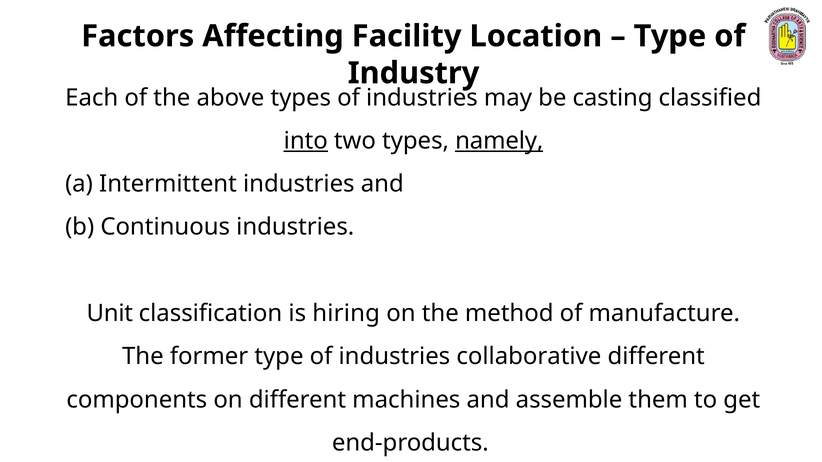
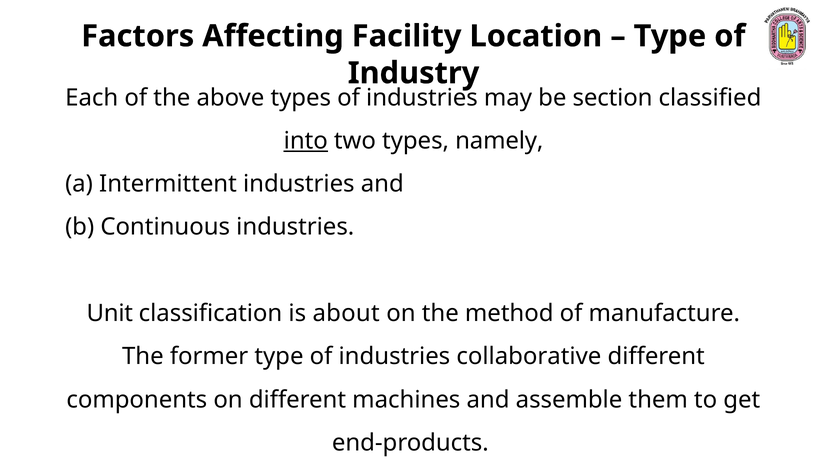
casting: casting -> section (613, 98)
namely underline: present -> none (499, 141)
hiring: hiring -> about (346, 314)
